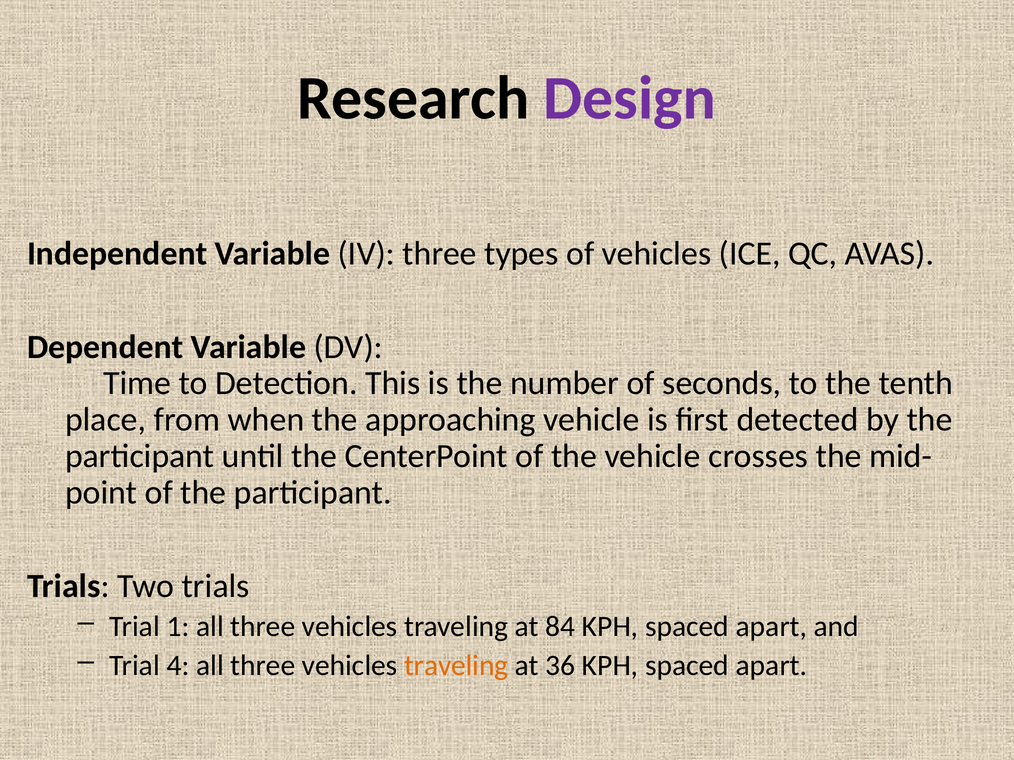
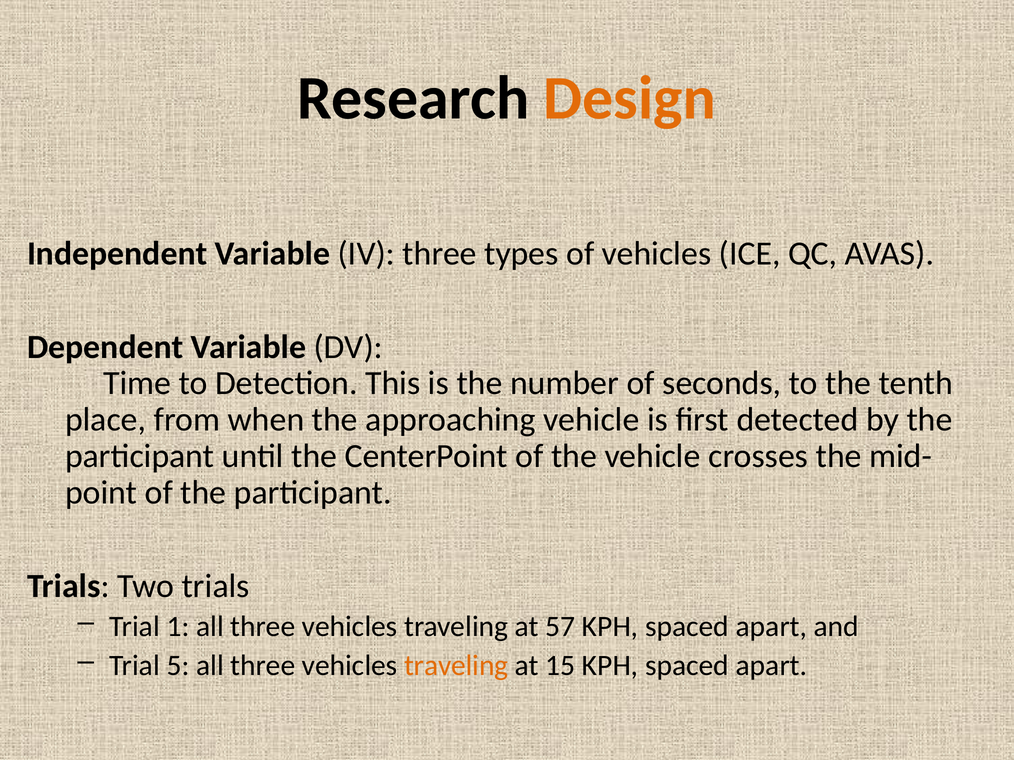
Design colour: purple -> orange (630, 98)
84: 84 -> 57 (560, 627)
4: 4 -> 5 (178, 666)
36: 36 -> 15 (560, 666)
